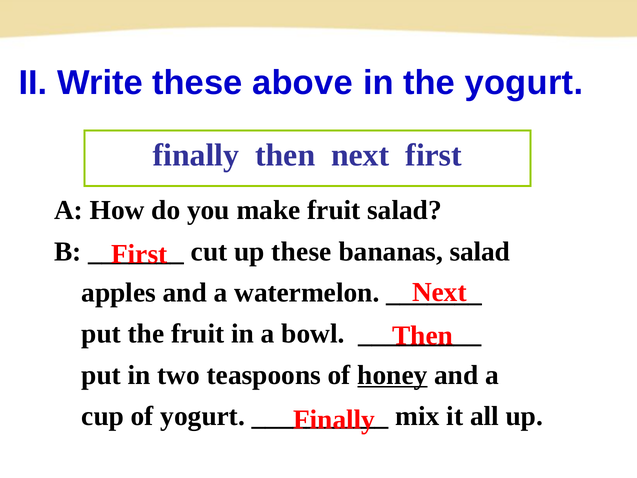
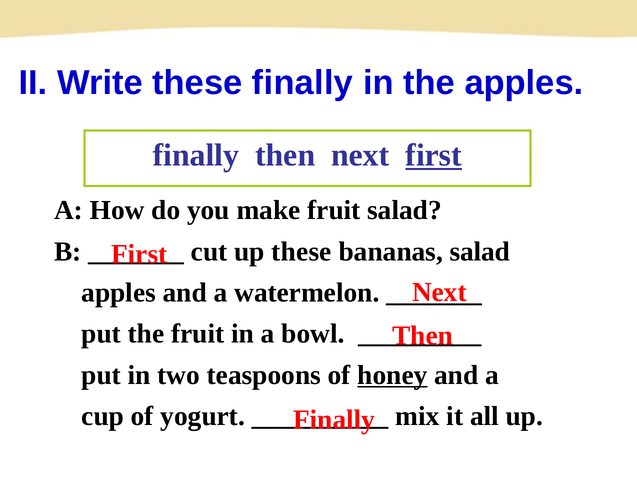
these above: above -> finally (303, 83)
the yogurt: yogurt -> apples (524, 83)
first underline: none -> present (434, 155)
